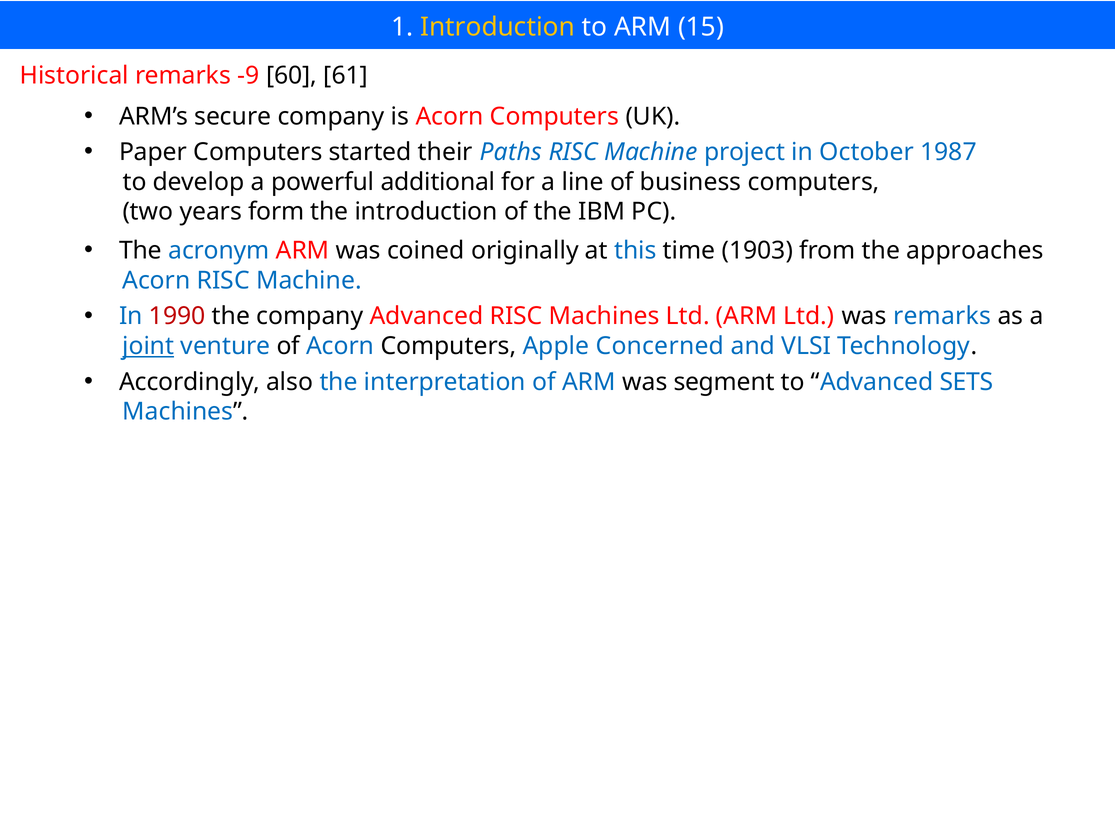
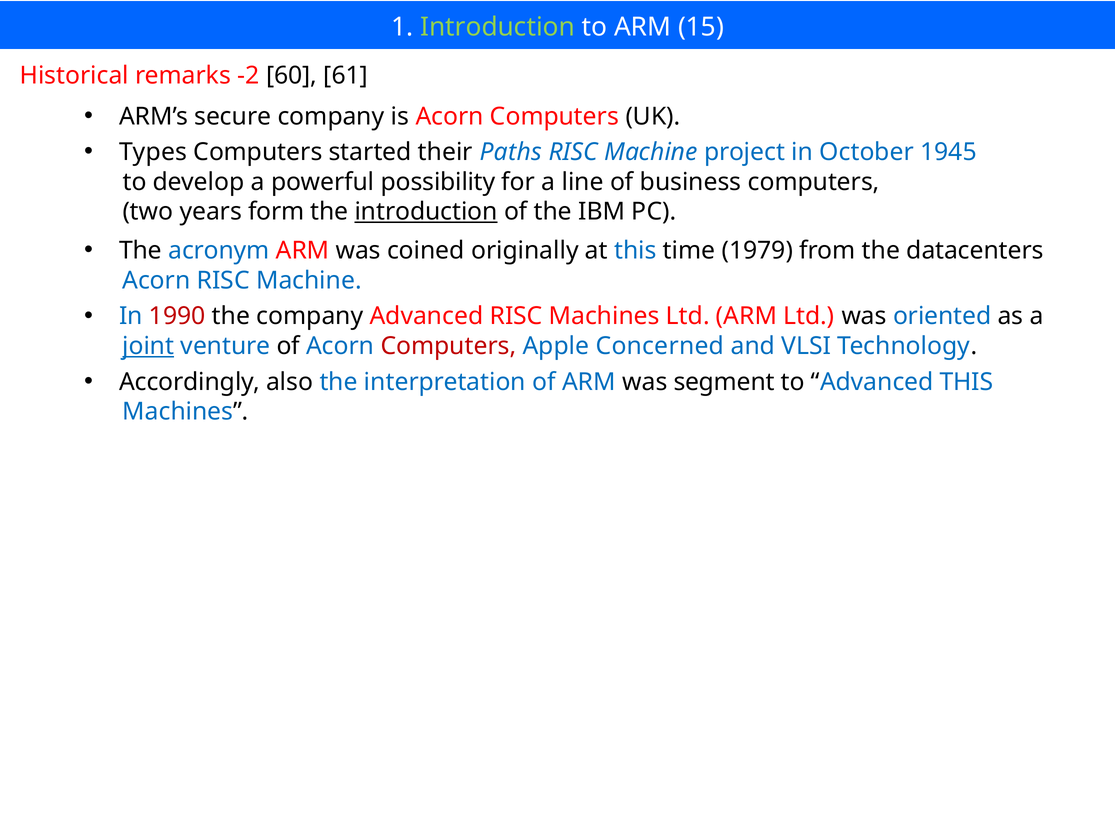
Introduction colour: yellow -> light green (498, 27)
-9: -9 -> -2 (248, 76)
Paper: Paper -> Types (153, 152)
1987: 1987 -> 1945 (948, 152)
additional: additional -> possibility (438, 182)
introduction underline: none -> present (426, 212)
1903: 1903 -> 1979 (757, 251)
approaches: approaches -> datacenters (975, 251)
was remarks: remarks -> oriented (942, 316)
Computers colour: black -> red (448, 346)
Advanced SETS: SETS -> THIS (966, 382)
